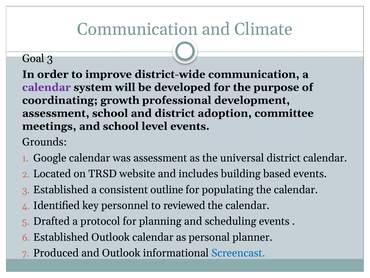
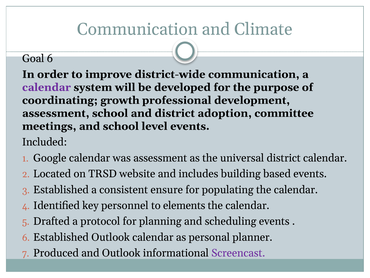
Goal 3: 3 -> 6 (50, 58)
Grounds: Grounds -> Included (44, 142)
outline: outline -> ensure (167, 189)
reviewed: reviewed -> elements (184, 205)
Screencast colour: blue -> purple (238, 253)
